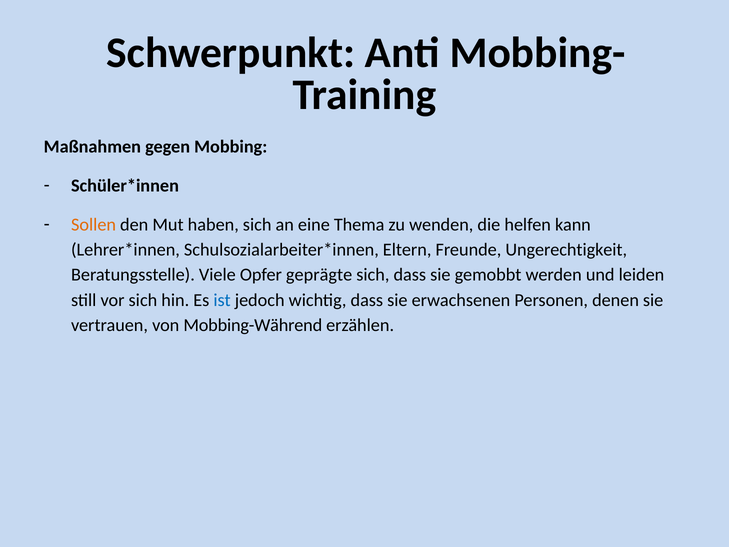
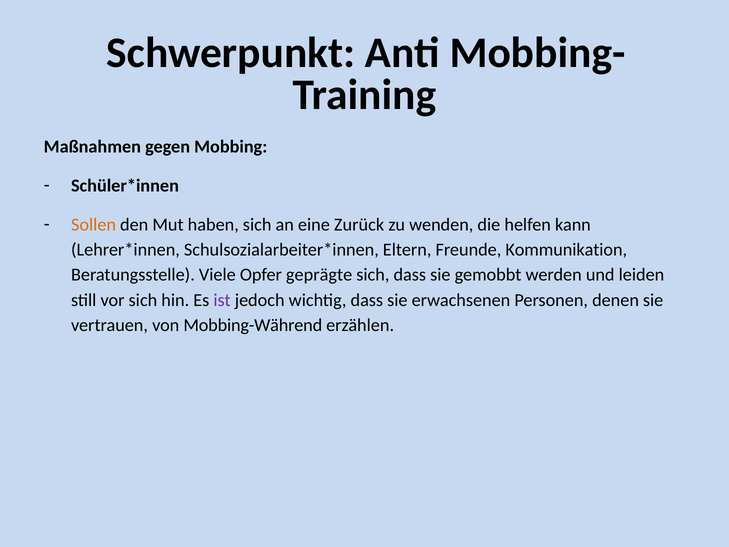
Thema: Thema -> Zurück (359, 225)
Ungerechtigkeit: Ungerechtigkeit -> Kommunikation (566, 250)
ist colour: blue -> purple (222, 300)
